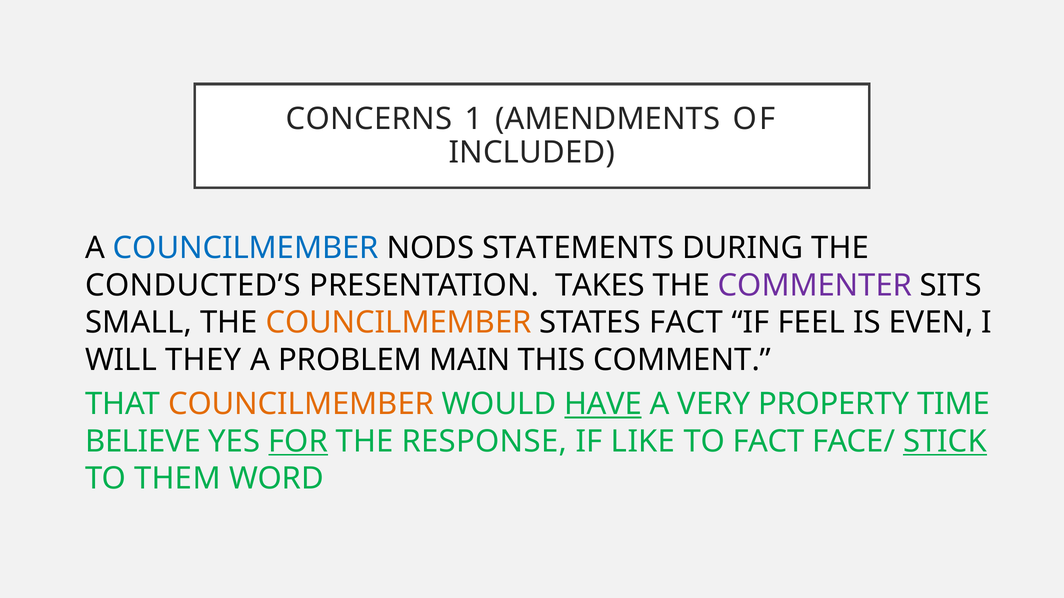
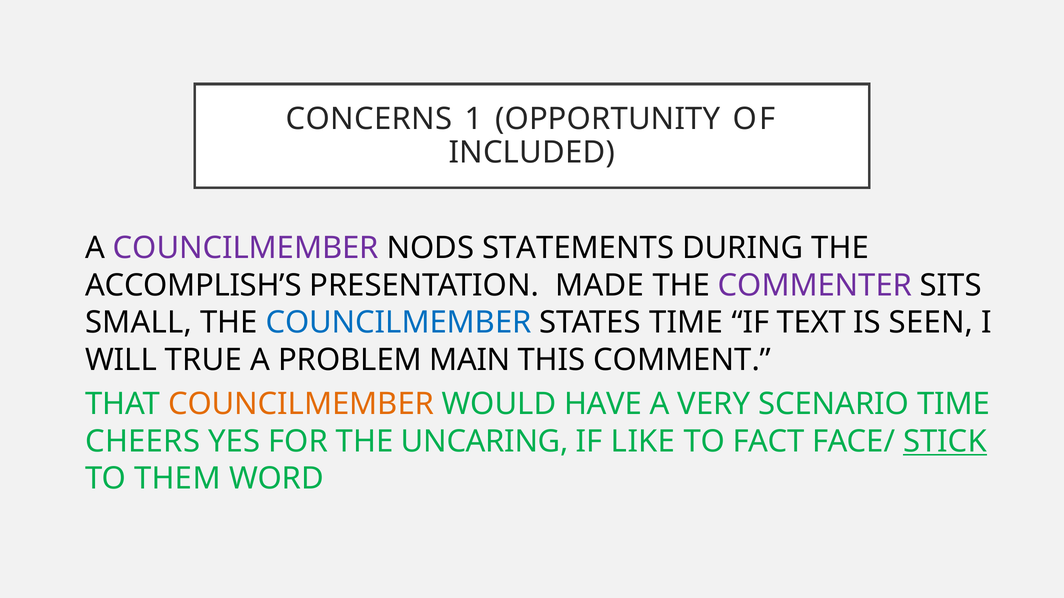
AMENDMENTS: AMENDMENTS -> OPPORTUNITY (608, 119)
COUNCILMEMBER colour: blue -> purple (246, 248)
CONDUCTED’S: CONDUCTED’S -> ACCOMPLISH’S (193, 286)
TAKES: TAKES -> MADE (600, 286)
COUNCILMEMBER colour: orange -> blue (399, 323)
STATES FACT: FACT -> TIME (686, 323)
FEEL: FEEL -> TEXT (812, 323)
EVEN: EVEN -> SEEN (931, 323)
THEY: THEY -> TRUE (203, 360)
HAVE underline: present -> none (603, 405)
PROPERTY: PROPERTY -> SCENARIO (834, 405)
BELIEVE: BELIEVE -> CHEERS (143, 442)
FOR underline: present -> none (298, 442)
RESPONSE: RESPONSE -> UNCARING (485, 442)
